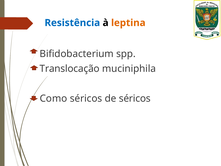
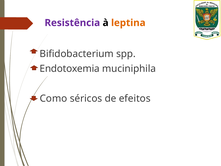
Resistência colour: blue -> purple (72, 23)
Translocação: Translocação -> Endotoxemia (70, 69)
de séricos: séricos -> efeitos (135, 98)
